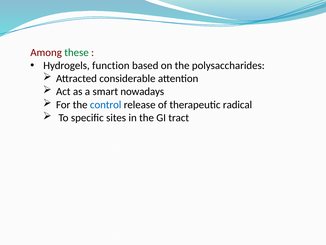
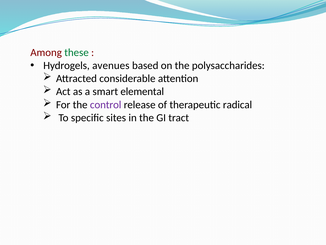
function: function -> avenues (111, 65)
nowadays: nowadays -> elemental (142, 91)
control colour: blue -> purple (106, 105)
